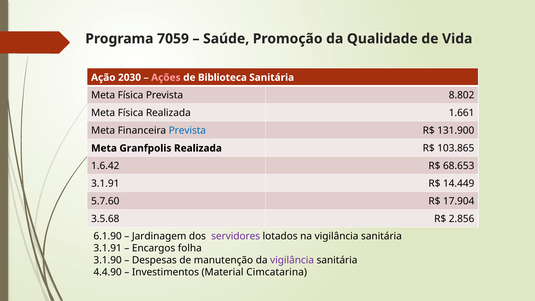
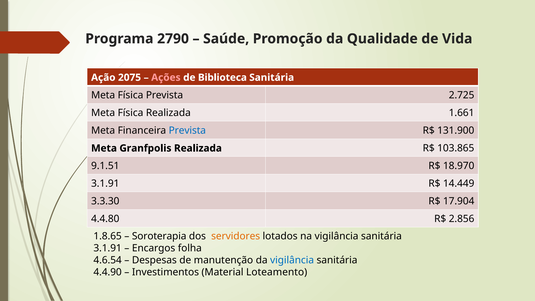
7059: 7059 -> 2790 (173, 39)
2030: 2030 -> 2075 (130, 77)
8.802: 8.802 -> 2.725 (462, 95)
1.6.42: 1.6.42 -> 9.1.51 (105, 166)
68.653: 68.653 -> 18.970 (459, 166)
5.7.60: 5.7.60 -> 3.3.30 (105, 201)
3.5.68: 3.5.68 -> 4.4.80 (105, 219)
6.1.90: 6.1.90 -> 1.8.65 (108, 236)
Jardinagem: Jardinagem -> Soroterapia (159, 236)
servidores colour: purple -> orange (236, 236)
3.1.90: 3.1.90 -> 4.6.54 (108, 260)
vigilância colour: purple -> blue (292, 260)
Cimcatarina: Cimcatarina -> Loteamento (277, 272)
